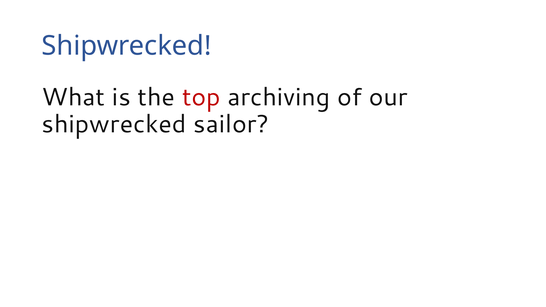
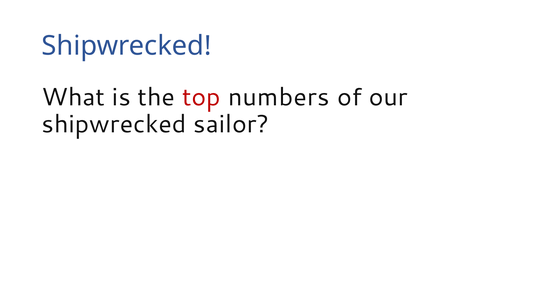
archiving: archiving -> numbers (279, 97)
